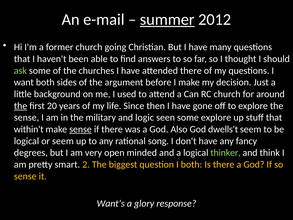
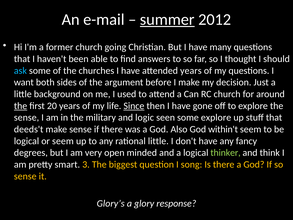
ask colour: light green -> light blue (20, 71)
attended there: there -> years (191, 71)
Since underline: none -> present (134, 106)
within't: within't -> deeds't (29, 129)
sense underline: present -> none (81, 129)
dwells't: dwells't -> within't (223, 129)
rational song: song -> little (158, 141)
2: 2 -> 3 (86, 164)
I both: both -> song (192, 164)
Want’s: Want’s -> Glory’s (111, 203)
